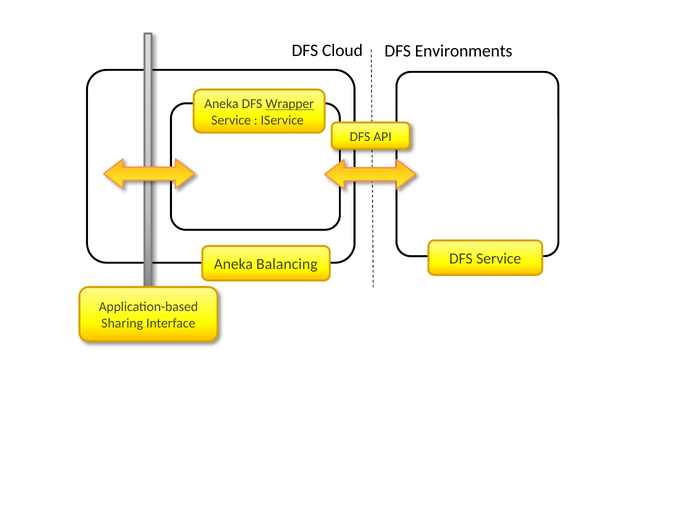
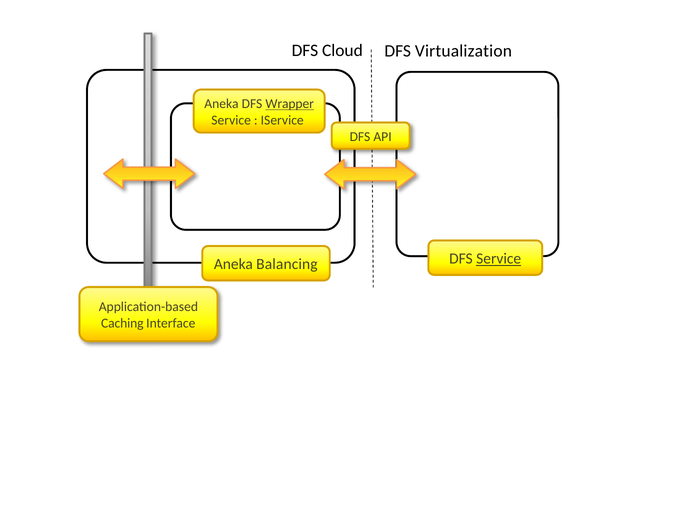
Environments: Environments -> Virtualization (463, 51)
Service underline: none -> present (499, 259)
Sharing: Sharing -> Caching (122, 323)
